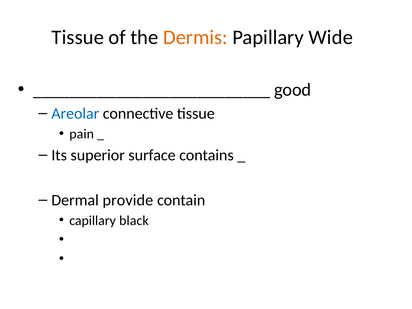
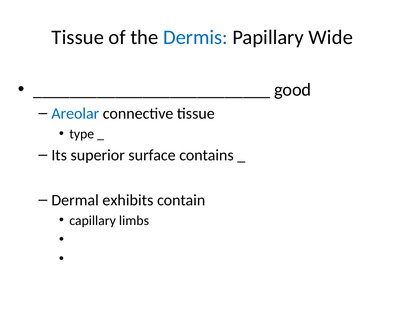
Dermis colour: orange -> blue (195, 37)
pain: pain -> type (82, 134)
provide: provide -> exhibits (128, 200)
black: black -> limbs (134, 221)
